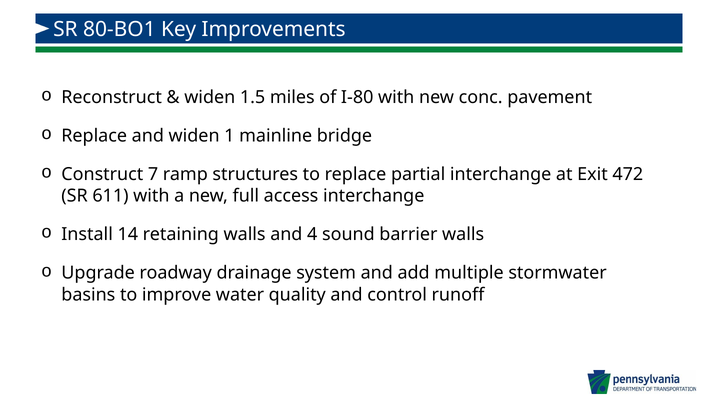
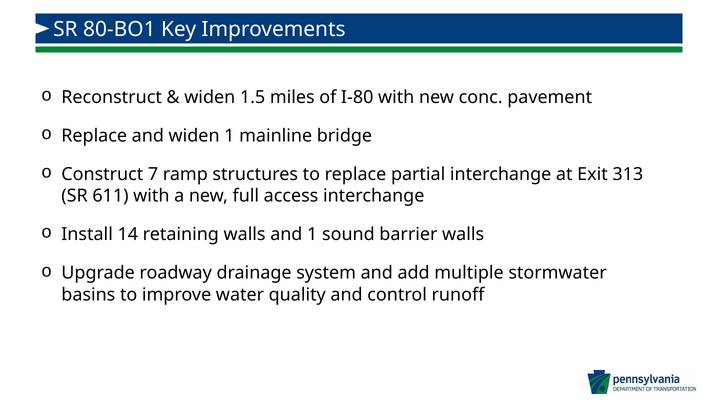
472: 472 -> 313 (628, 174)
and 4: 4 -> 1 (312, 234)
